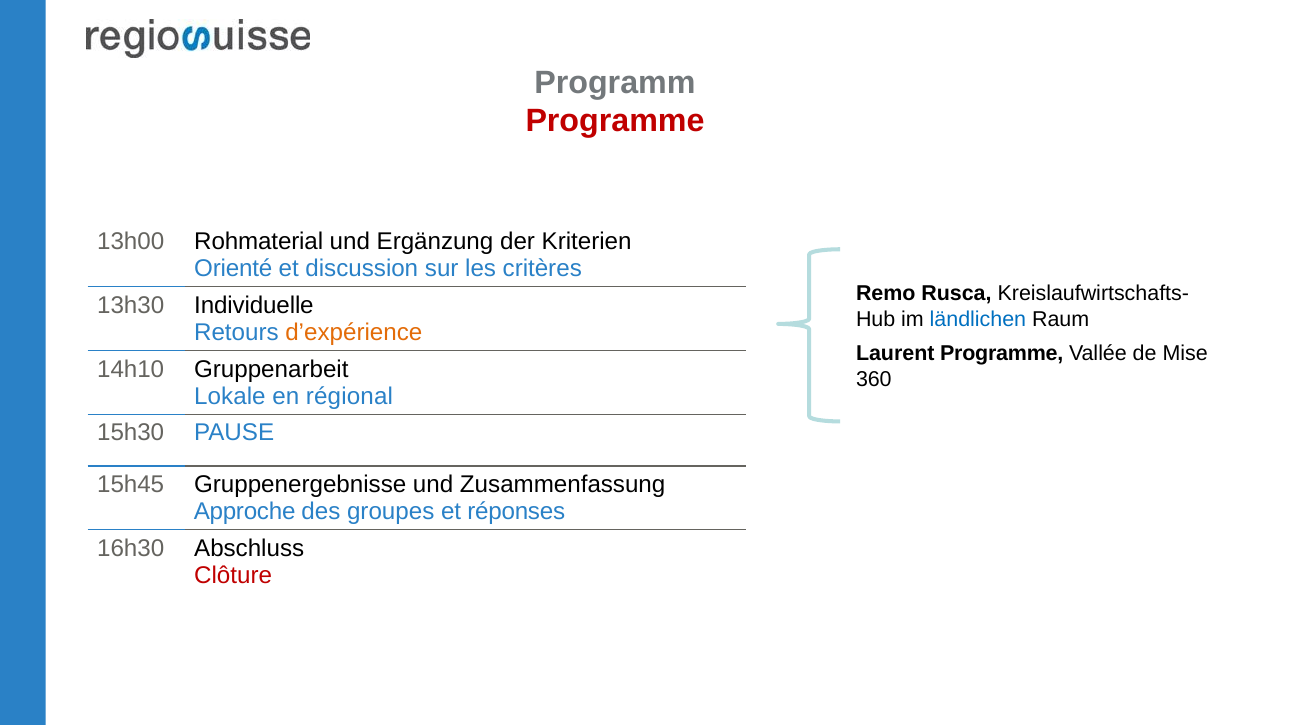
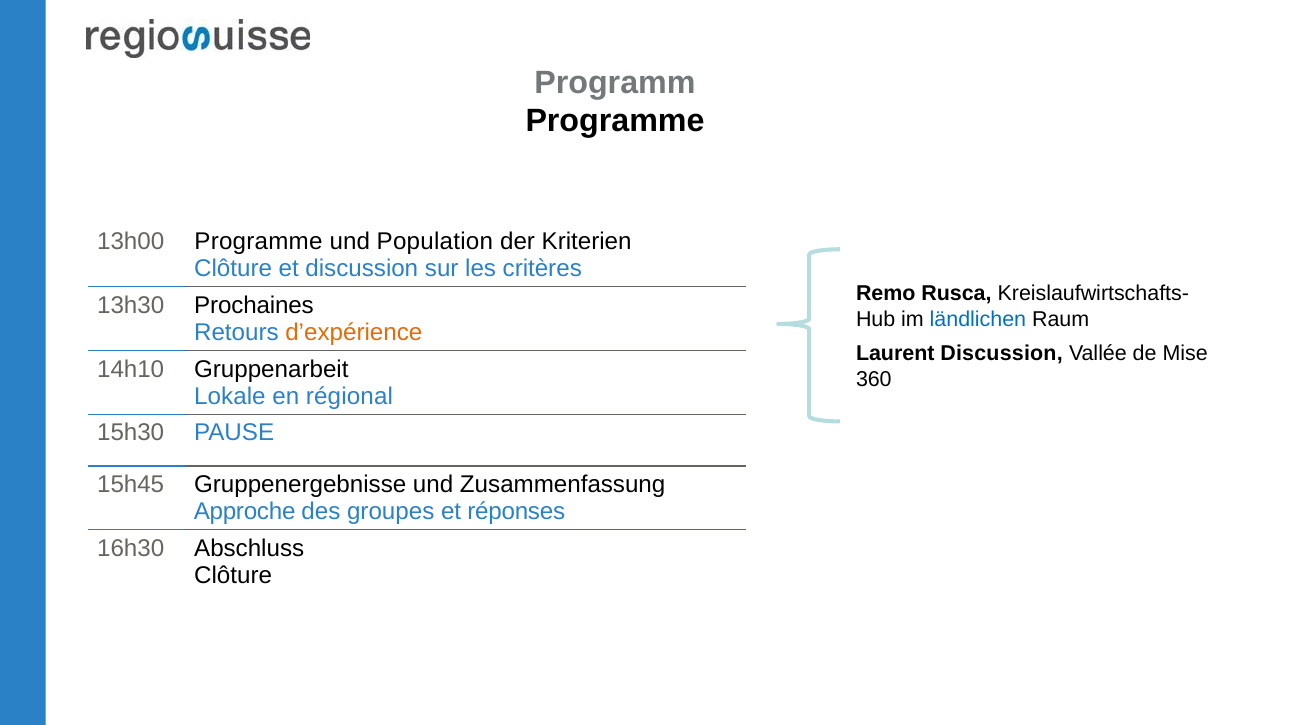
Programme colour: red -> black (615, 121)
13h00 Rohmaterial: Rohmaterial -> Programme (258, 241)
Ergänzung: Ergänzung -> Population (435, 241)
Orienté: Orienté -> Clôture (233, 268)
Individuelle: Individuelle -> Prochaines (254, 305)
Laurent Programme: Programme -> Discussion (1002, 354)
Clôture colour: red -> black (233, 576)
